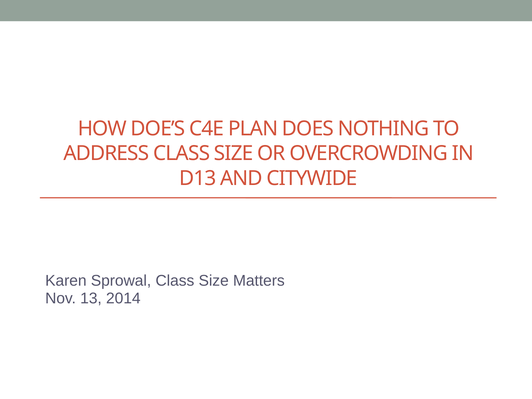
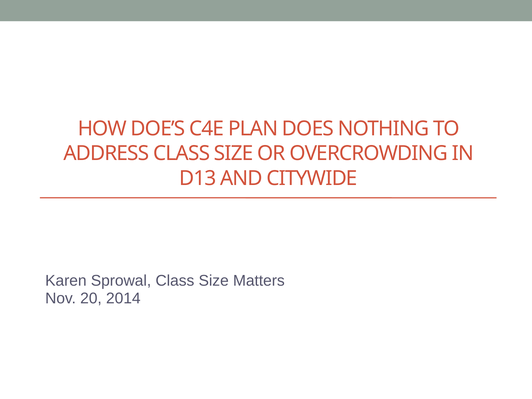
13: 13 -> 20 (91, 298)
